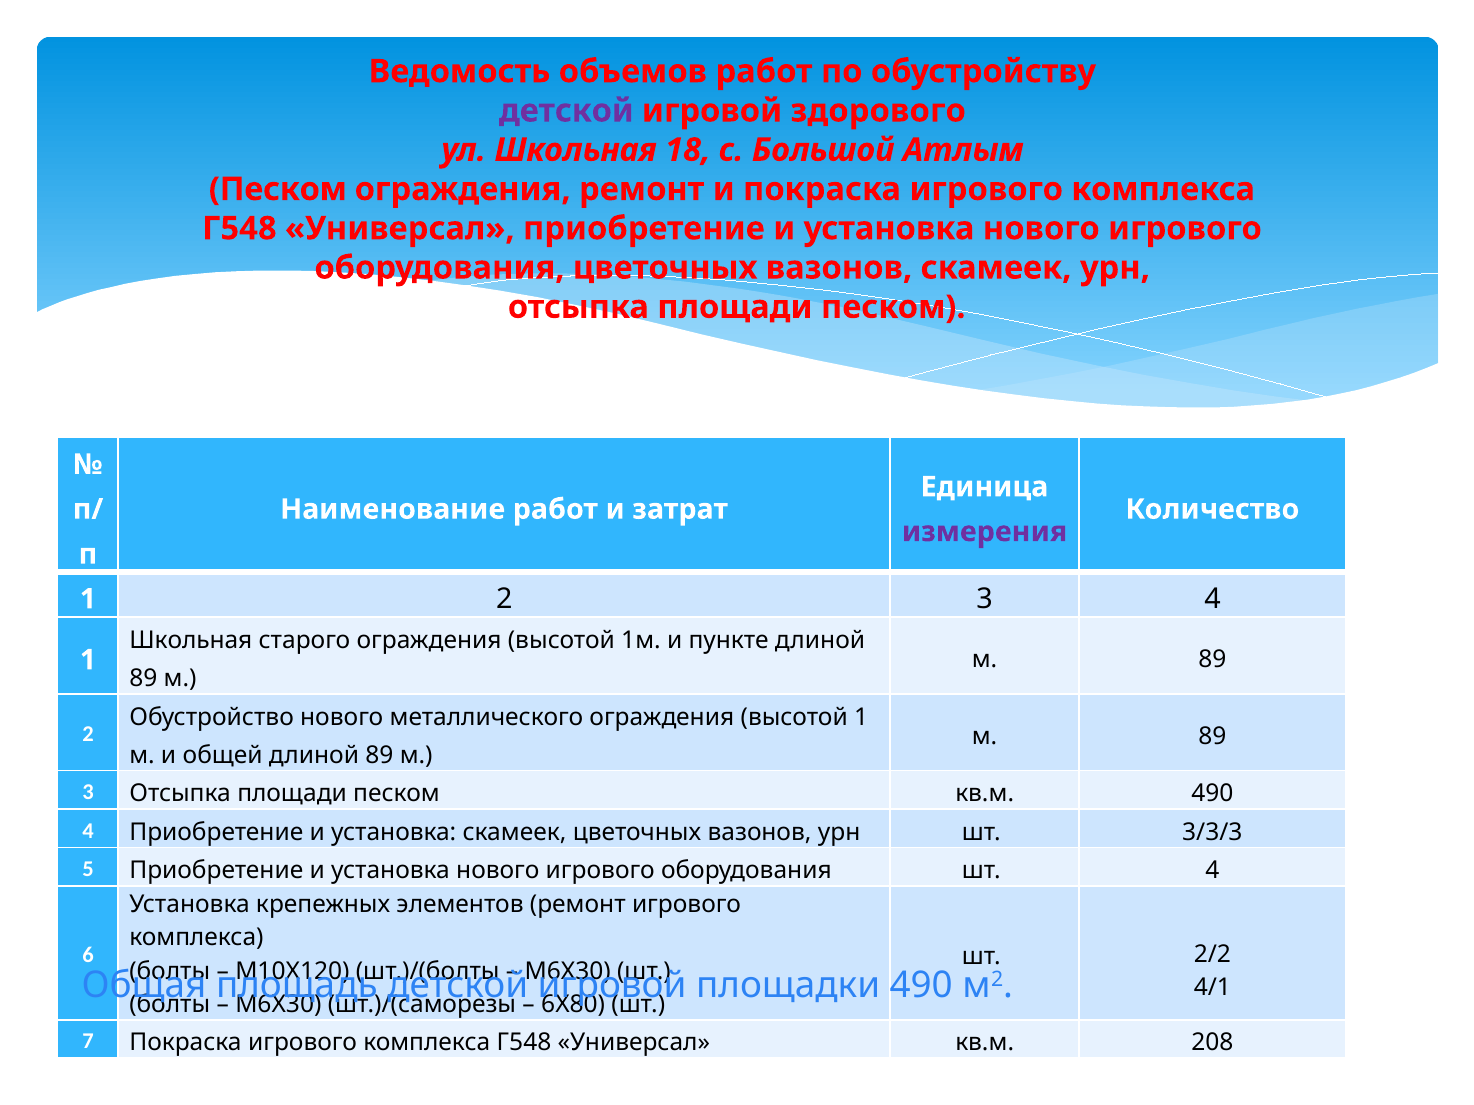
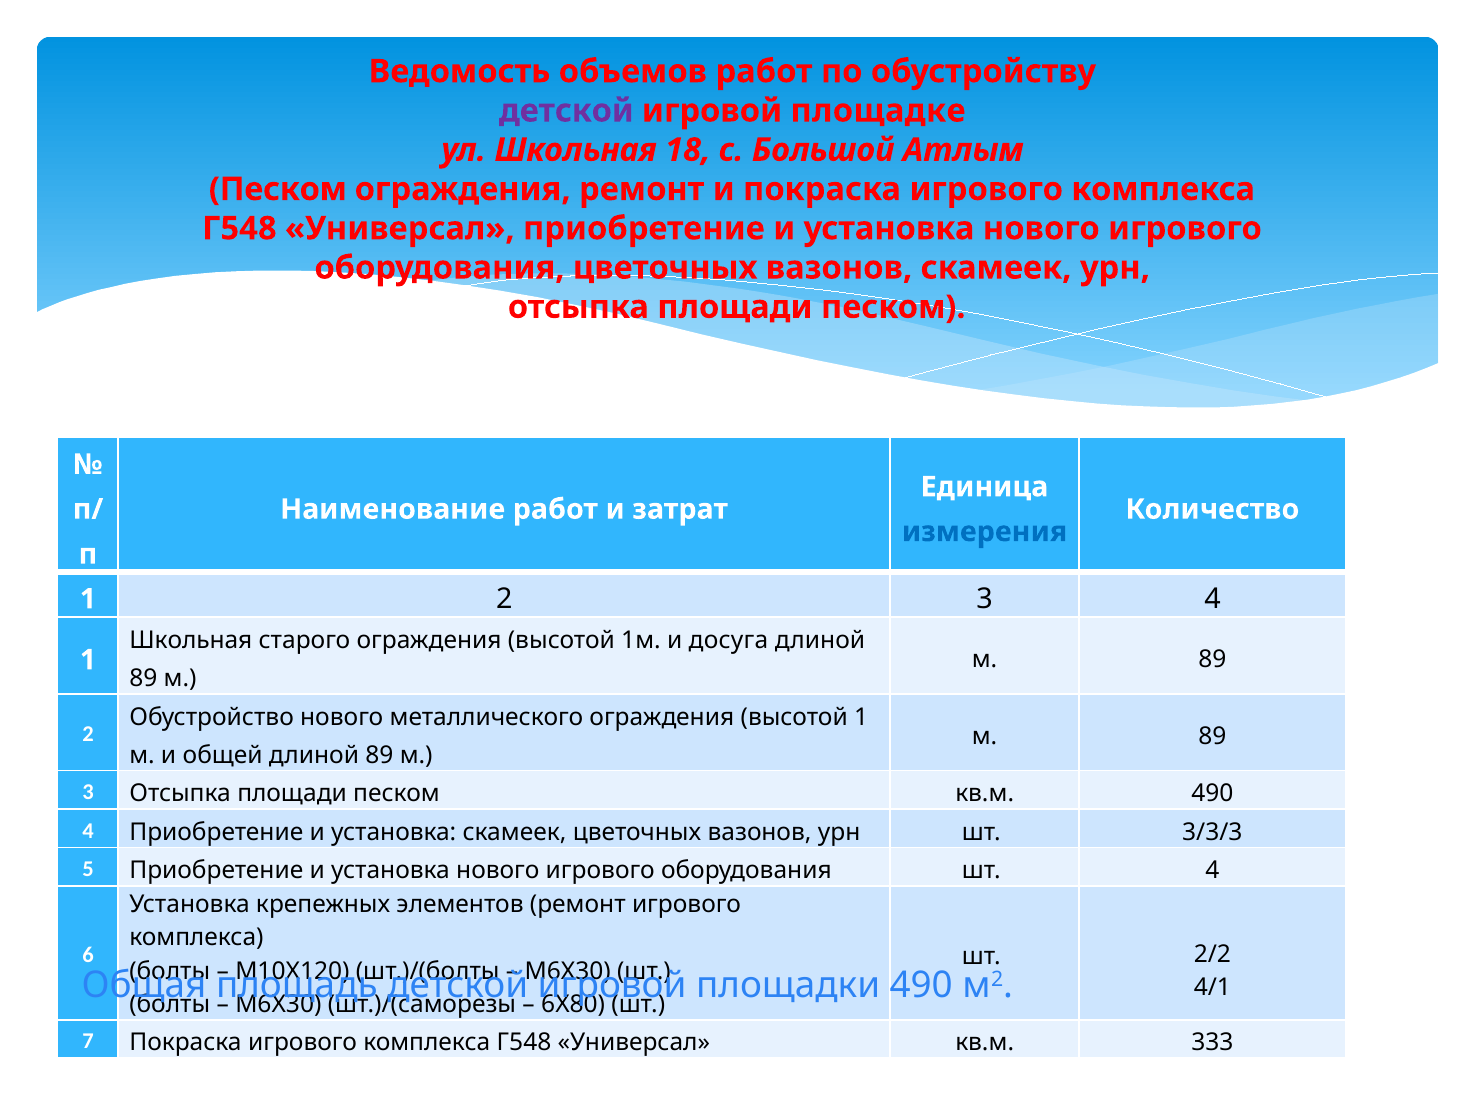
здорового: здорового -> площадке (878, 111)
измерения colour: purple -> blue (984, 532)
пункте: пункте -> досуга (729, 640)
208: 208 -> 333 (1212, 1043)
